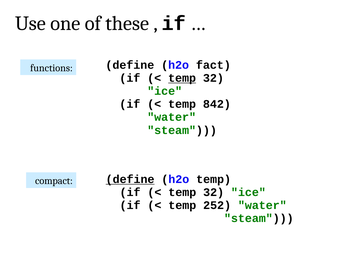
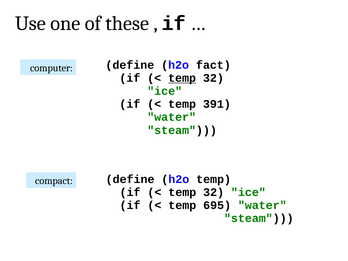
functions: functions -> computer (51, 68)
842: 842 -> 391 (217, 104)
define underline: present -> none (130, 179)
252: 252 -> 695 (217, 205)
